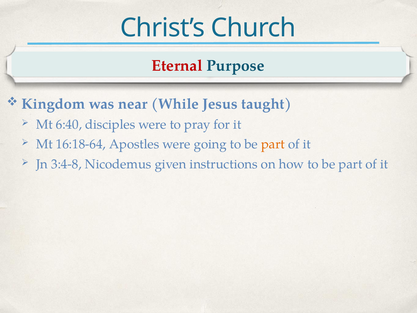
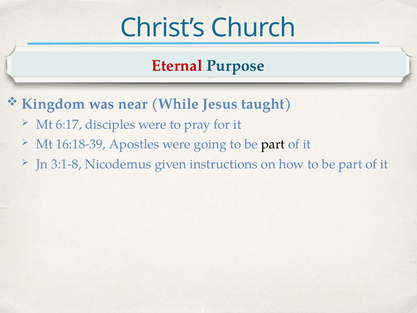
6:40: 6:40 -> 6:17 (69, 125)
16:18-64: 16:18-64 -> 16:18-39 (81, 144)
part colour: orange -> black (273, 144)
3:4-8: 3:4-8 -> 3:1-8 (66, 164)
